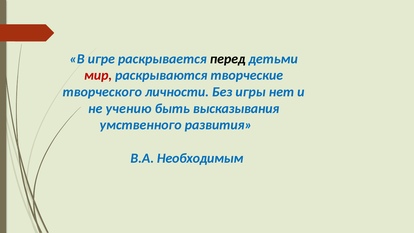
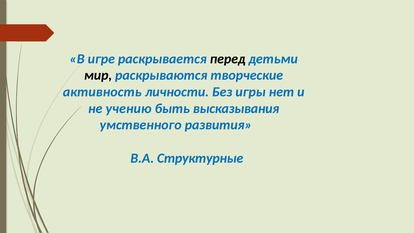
мир colour: red -> black (98, 75)
творческого: творческого -> активность (102, 92)
Необходимым: Необходимым -> Структурные (200, 158)
